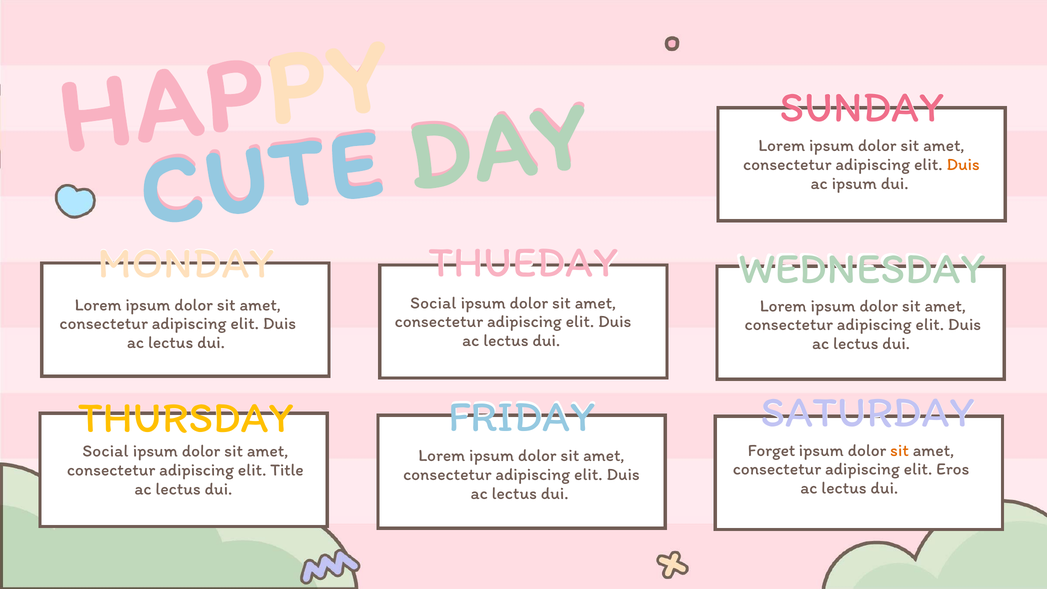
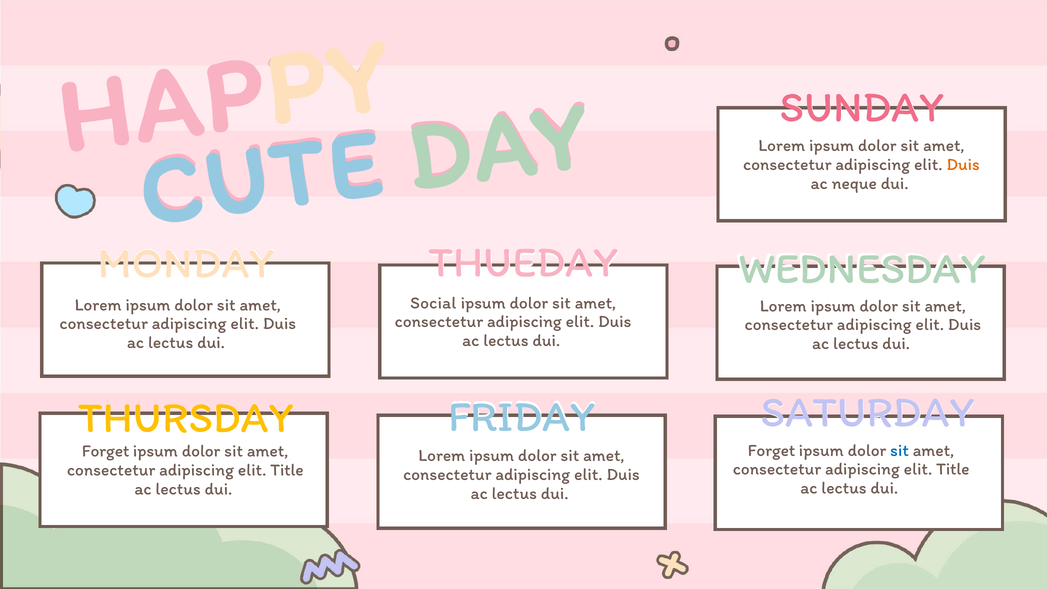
ac ipsum: ipsum -> neque (854, 183)
sit colour: orange -> blue (900, 450)
Social: Social -> Forget (106, 451)
Eros: Eros -> Title (953, 469)
